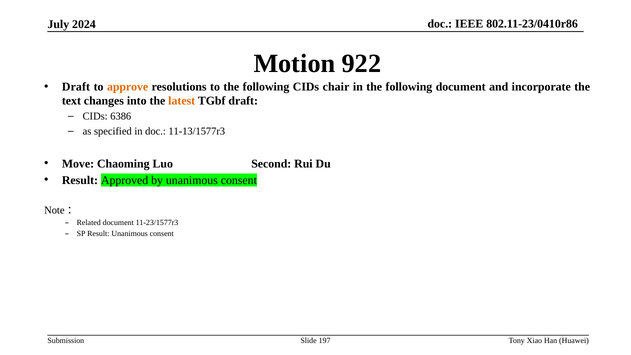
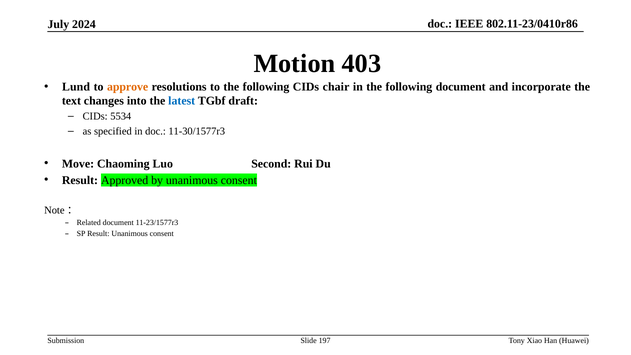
922: 922 -> 403 (362, 63)
Draft: Draft -> Lund (76, 87)
latest colour: orange -> blue (182, 101)
6386: 6386 -> 5534 (121, 116)
11-13/1577r3: 11-13/1577r3 -> 11-30/1577r3 (197, 131)
